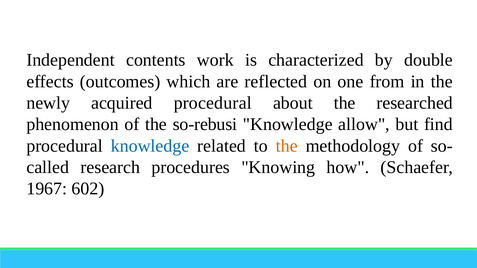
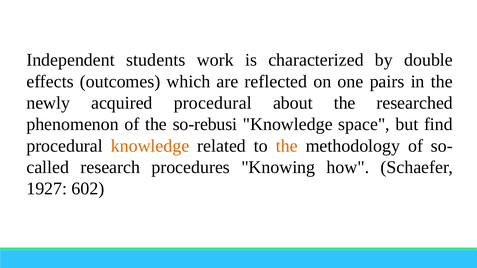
contents: contents -> students (156, 60)
from: from -> pairs (387, 82)
allow: allow -> space (364, 125)
knowledge colour: blue -> orange (150, 146)
1967: 1967 -> 1927 (47, 189)
